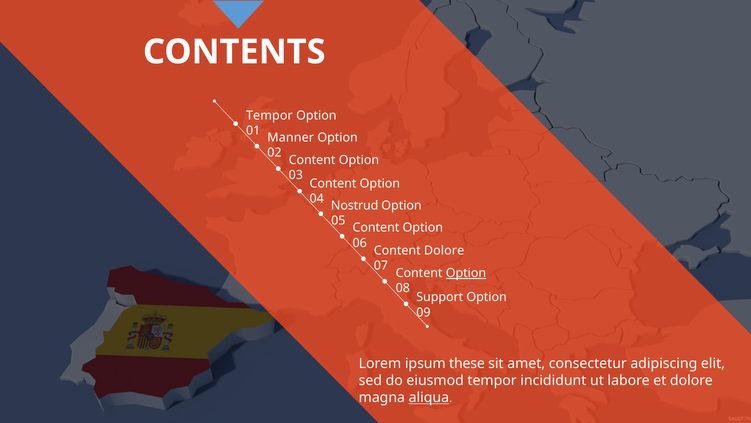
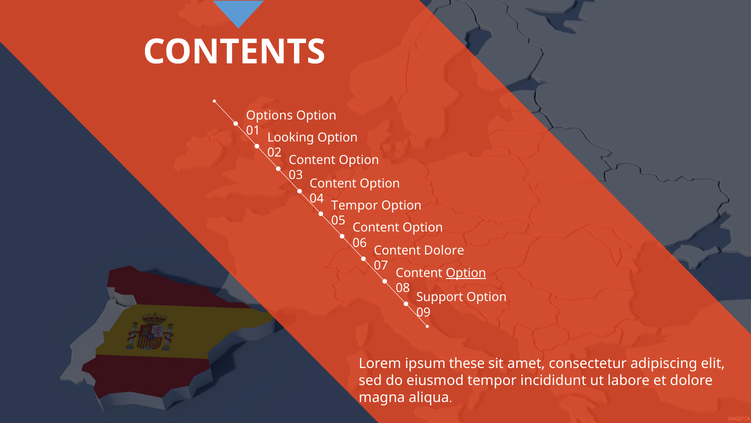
Tempor: Tempor -> Options (269, 115)
Manner: Manner -> Looking (291, 138)
Nostrud: Nostrud -> Tempor (355, 205)
aliqua underline: present -> none (429, 397)
